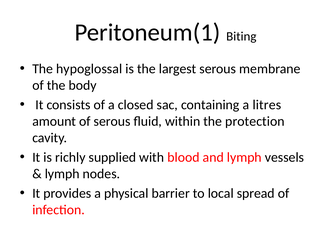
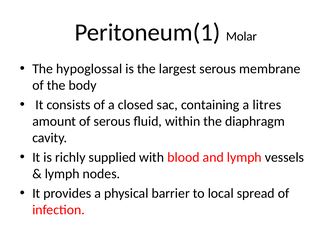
Biting: Biting -> Molar (241, 36)
protection: protection -> diaphragm (255, 121)
